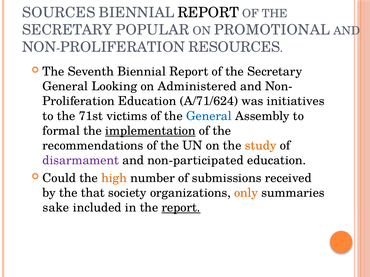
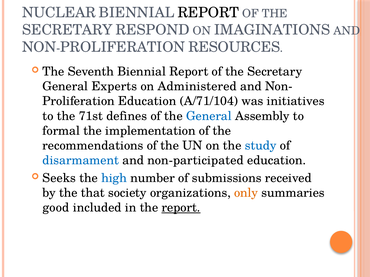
SOURCES: SOURCES -> NUCLEAR (59, 13)
POPULAR: POPULAR -> RESPOND (153, 30)
PROMOTIONAL: PROMOTIONAL -> IMAGINATIONS (272, 30)
Looking: Looking -> Experts (114, 87)
A/71/624: A/71/624 -> A/71/104 (209, 101)
victims: victims -> defines (127, 116)
implementation underline: present -> none (150, 131)
study colour: orange -> blue (261, 146)
disarmament colour: purple -> blue (81, 161)
Could: Could -> Seeks (59, 178)
high colour: orange -> blue (114, 178)
sake: sake -> good (56, 208)
